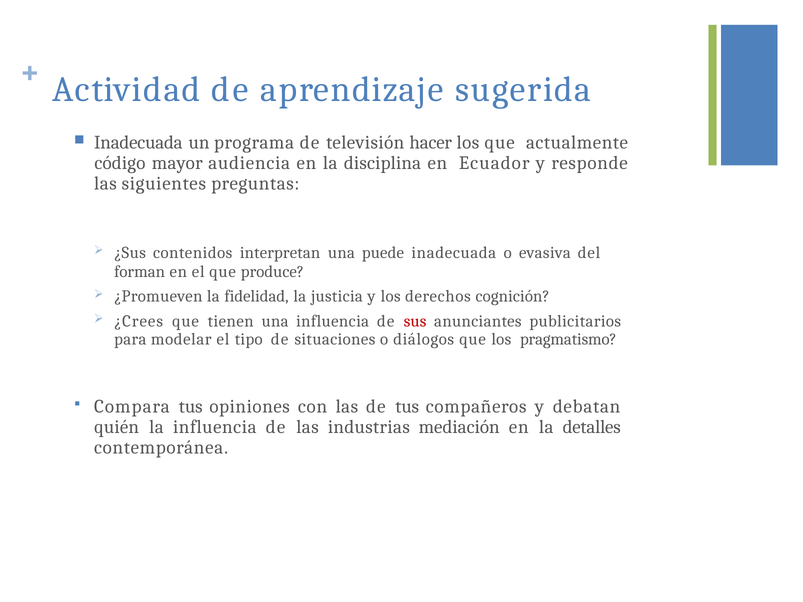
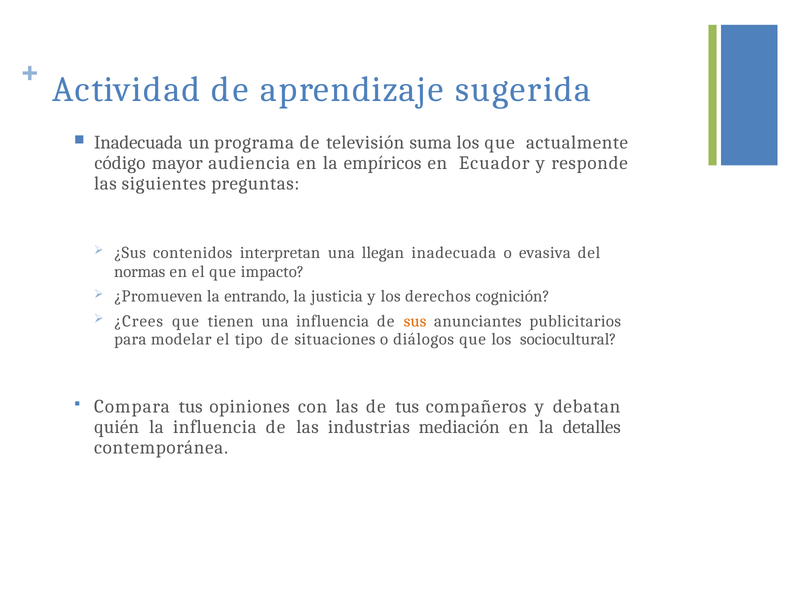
hacer: hacer -> suma (431, 142)
disciplina: disciplina -> empíricos (383, 163)
puede: puede -> llegan (383, 253)
forman: forman -> normas (140, 272)
produce: produce -> impacto (272, 272)
fidelidad: fidelidad -> entrando (257, 296)
sus colour: red -> orange (415, 321)
pragmatismo: pragmatismo -> sociocultural (568, 339)
